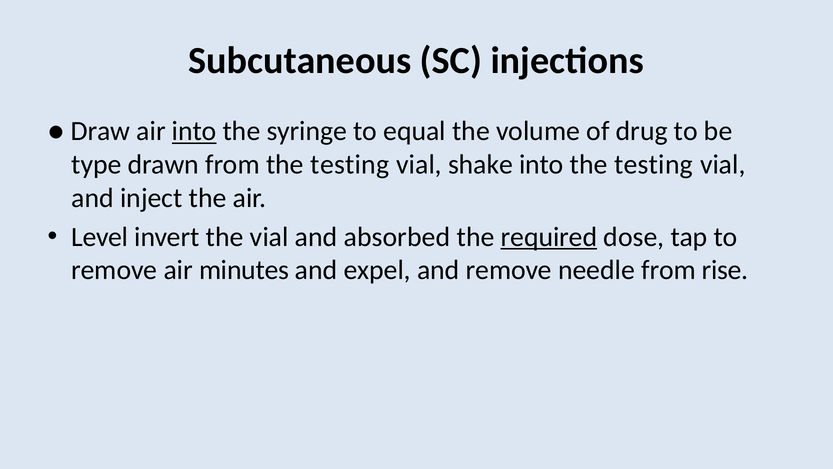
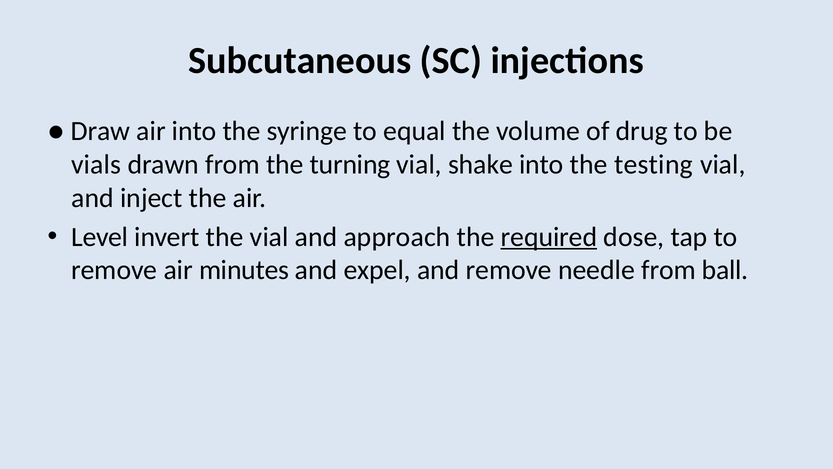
into underline: present -> none (194, 131)
type: type -> vials (96, 164)
from the testing: testing -> turning (350, 164)
absorbed: absorbed -> approach (397, 237)
rise: rise -> ball (725, 270)
